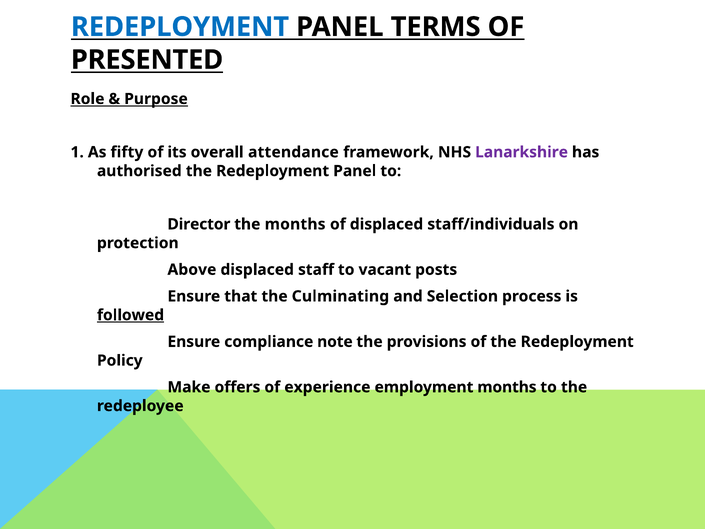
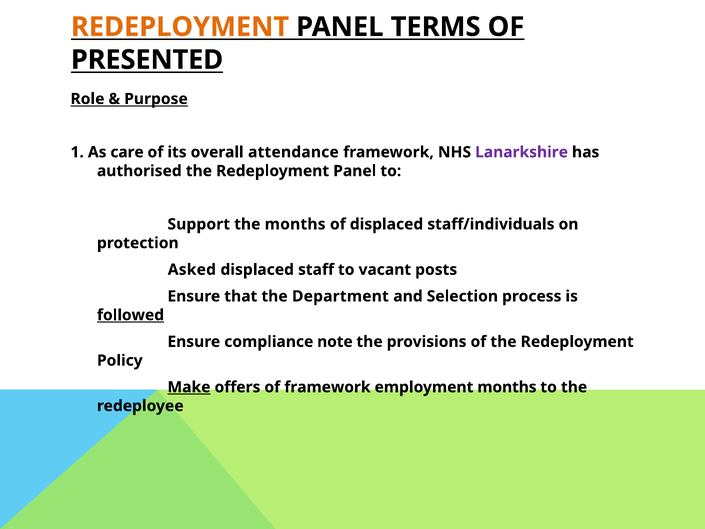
REDEPLOYMENT colour: blue -> orange (180, 27)
fifty: fifty -> care (127, 152)
Director: Director -> Support (199, 224)
Above: Above -> Asked (192, 270)
Culminating: Culminating -> Department (340, 296)
Make underline: none -> present (189, 387)
of experience: experience -> framework (327, 387)
